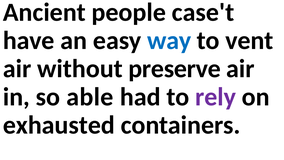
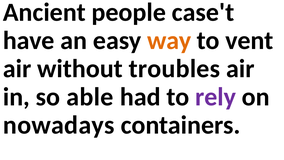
way colour: blue -> orange (169, 40)
preserve: preserve -> troubles (174, 69)
exhausted: exhausted -> nowadays (59, 125)
